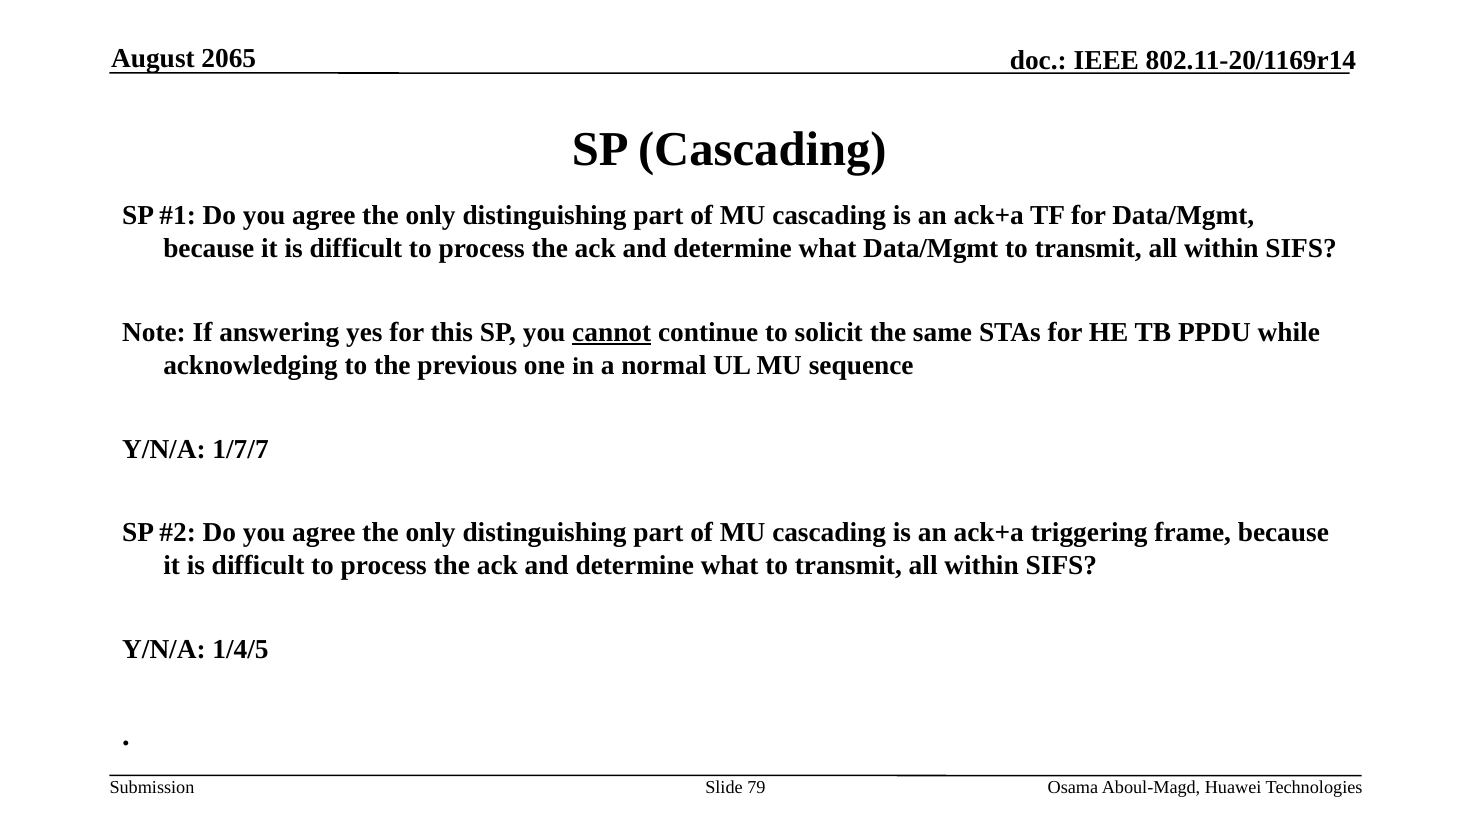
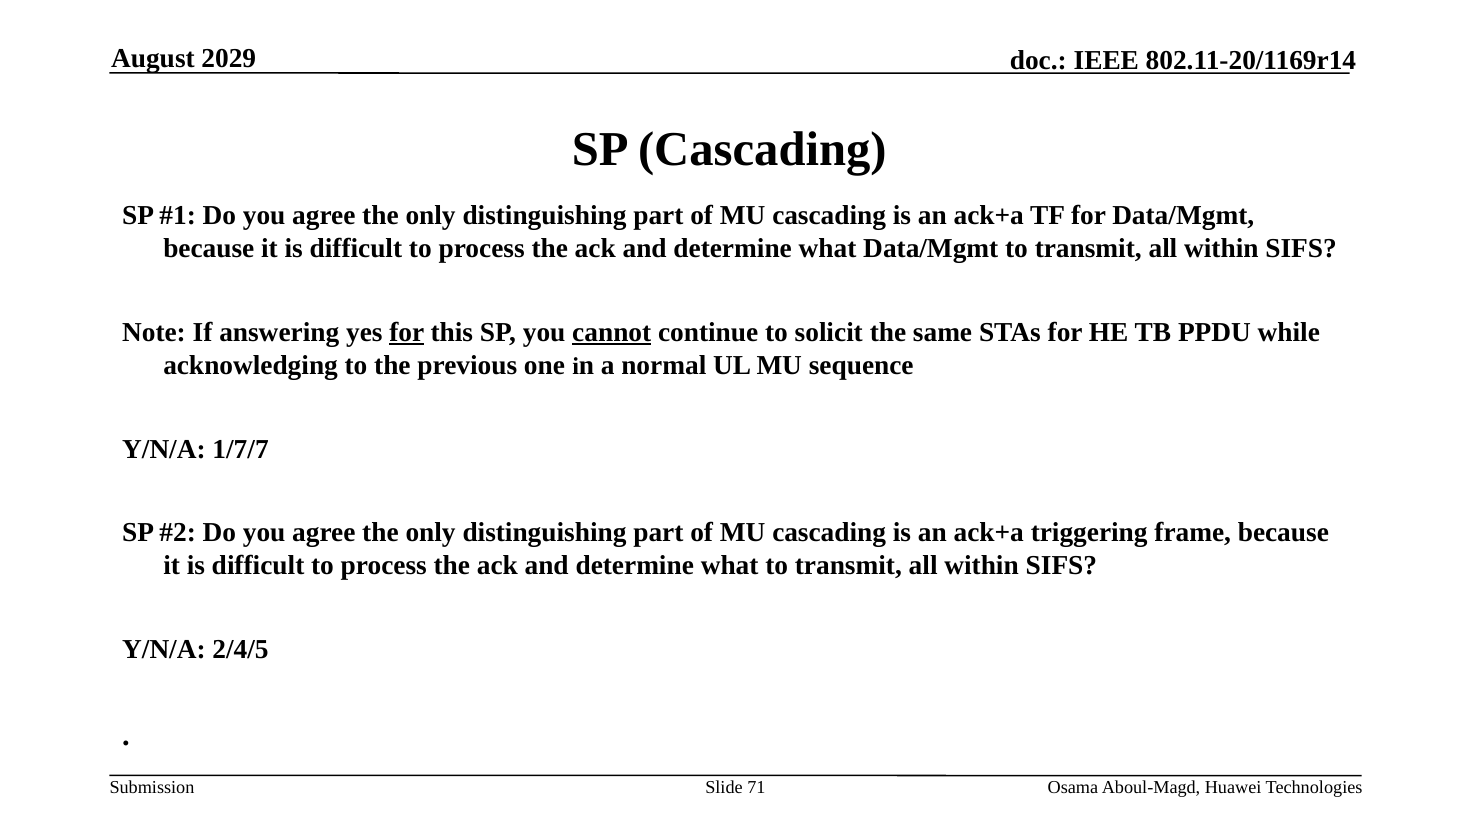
2065: 2065 -> 2029 (229, 58)
for underline: none -> present (407, 332)
1/4/5: 1/4/5 -> 2/4/5 (241, 649)
79: 79 -> 71 (756, 787)
